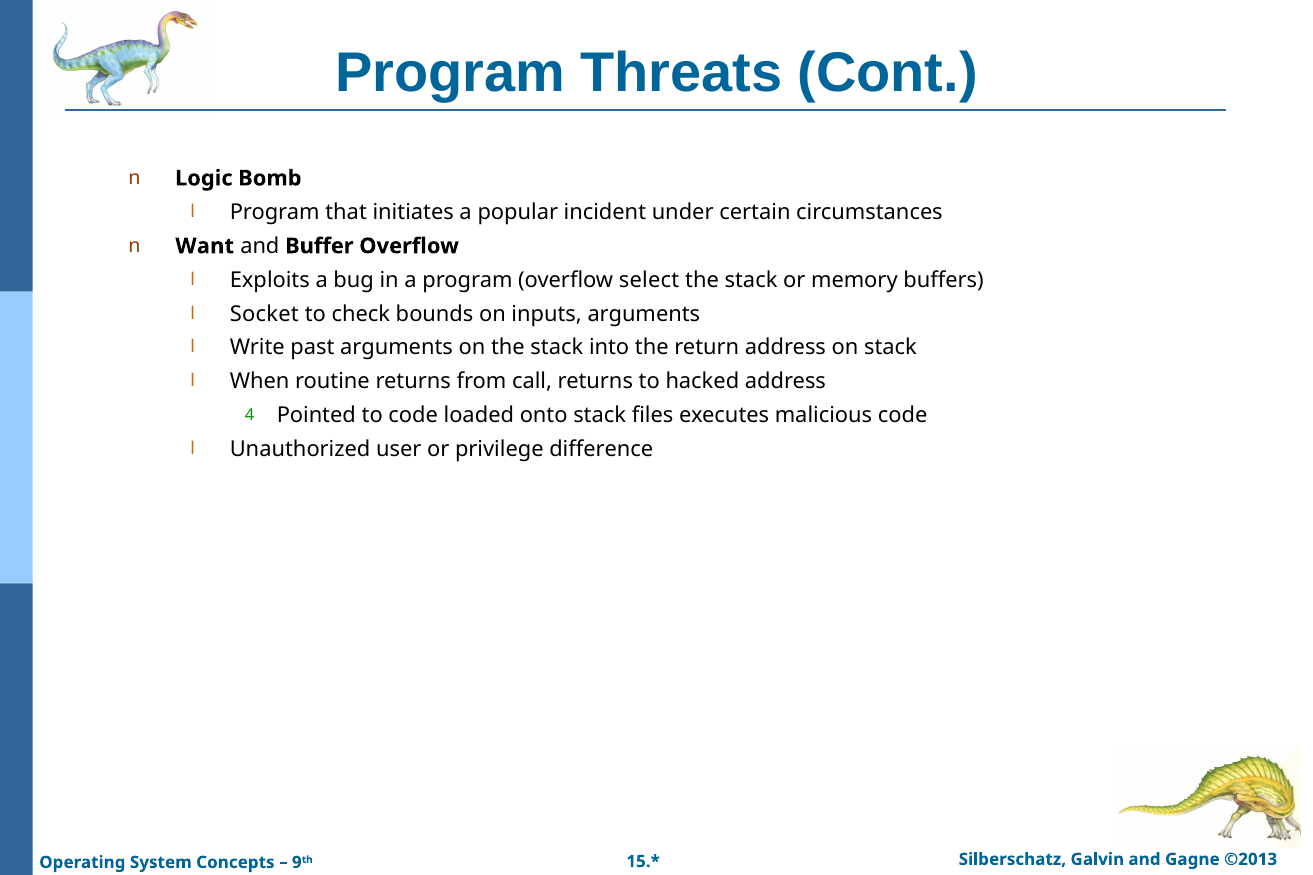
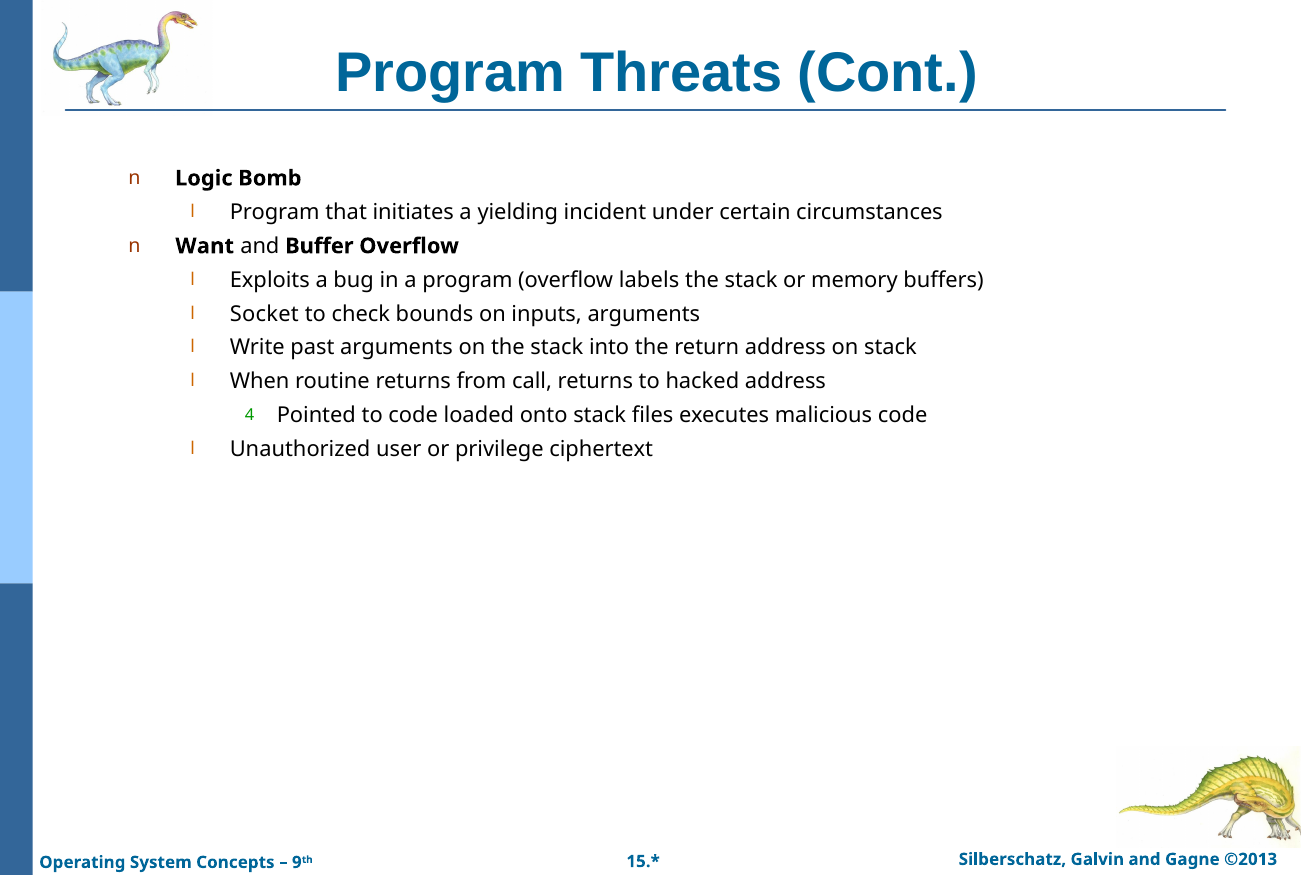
popular: popular -> yielding (518, 212)
select: select -> labels (649, 280)
difference: difference -> ciphertext (601, 450)
